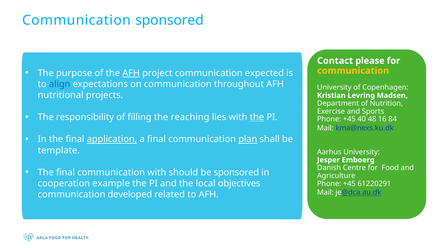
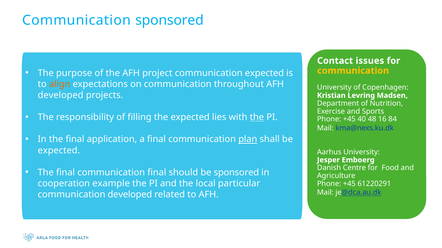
please: please -> issues (370, 61)
AFH underline: present -> none (131, 73)
align colour: blue -> orange (60, 84)
nutritional: nutritional -> developed (61, 95)
the reaching: reaching -> expected (190, 118)
application underline: present -> none (112, 140)
template: template -> expected (59, 151)
communication with: with -> final (157, 173)
objectives: objectives -> particular (239, 184)
